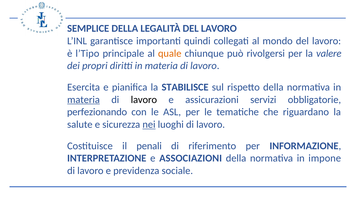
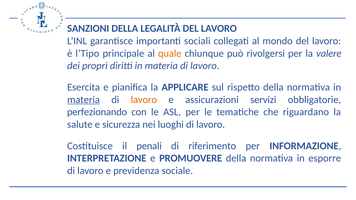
SEMPLICE: SEMPLICE -> SANZIONI (88, 28)
quindi: quindi -> sociali (197, 41)
STABILISCE: STABILISCE -> APPLICARE (185, 87)
lavoro colour: black -> orange (144, 100)
nei underline: present -> none (149, 125)
ASSOCIAZIONI: ASSOCIAZIONI -> PROMUOVERE (191, 158)
impone: impone -> esporre (325, 158)
